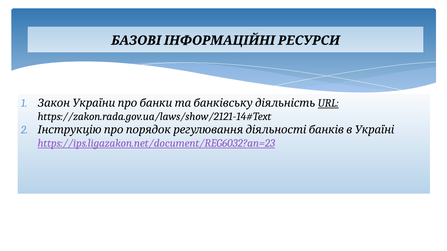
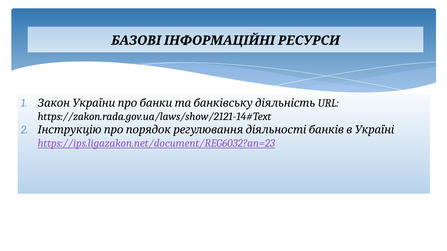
URL underline: present -> none (328, 103)
